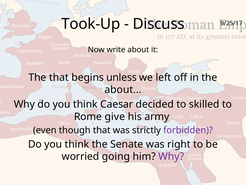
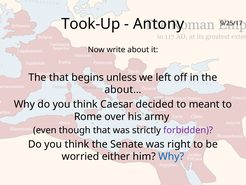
Discuss: Discuss -> Antony (159, 24)
skilled: skilled -> meant (204, 104)
give: give -> over (115, 116)
going: going -> either (116, 156)
Why colour: purple -> blue (171, 156)
